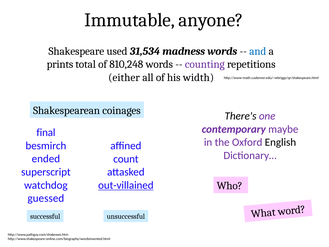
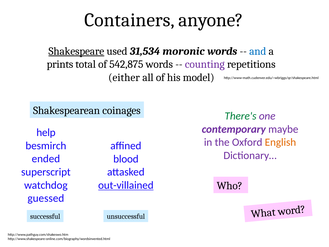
Immutable: Immutable -> Containers (129, 20)
Shakespeare underline: none -> present (76, 51)
madness: madness -> moronic (184, 51)
810,248: 810,248 -> 542,875 (126, 64)
width: width -> model (199, 77)
There's colour: black -> green (241, 116)
final: final -> help (46, 132)
English colour: black -> orange (280, 142)
count: count -> blood (126, 159)
